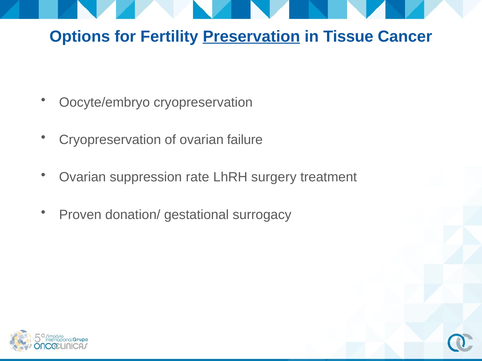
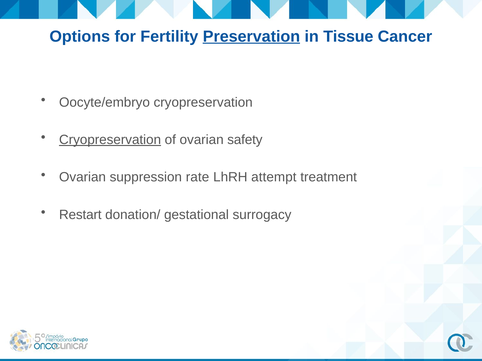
Cryopreservation underline: none -> present (110, 140)
failure: failure -> safety (245, 140)
surgery: surgery -> attempt (274, 177)
Proven: Proven -> Restart (80, 215)
